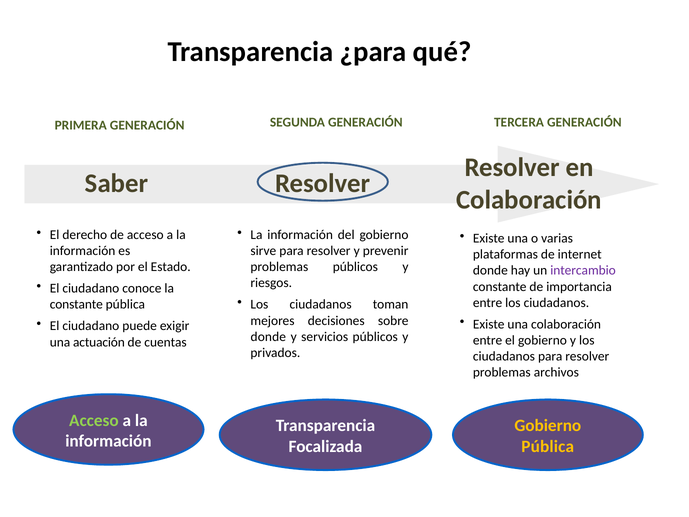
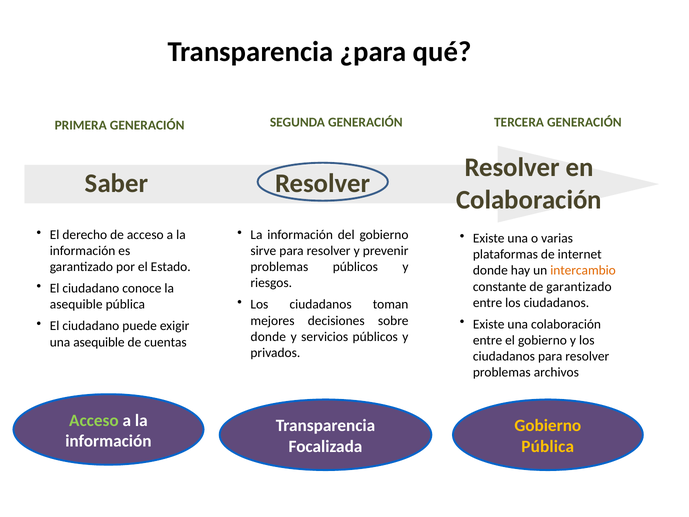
intercambio colour: purple -> orange (583, 270)
de importancia: importancia -> garantizado (579, 286)
constante: constante -> asequible (76, 304)
una actuación: actuación -> asequible (99, 342)
